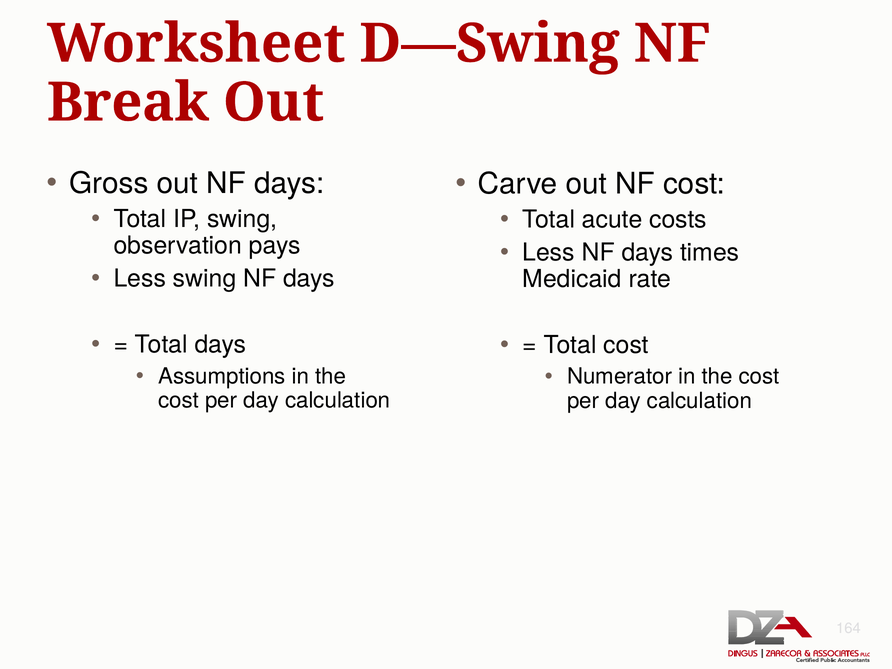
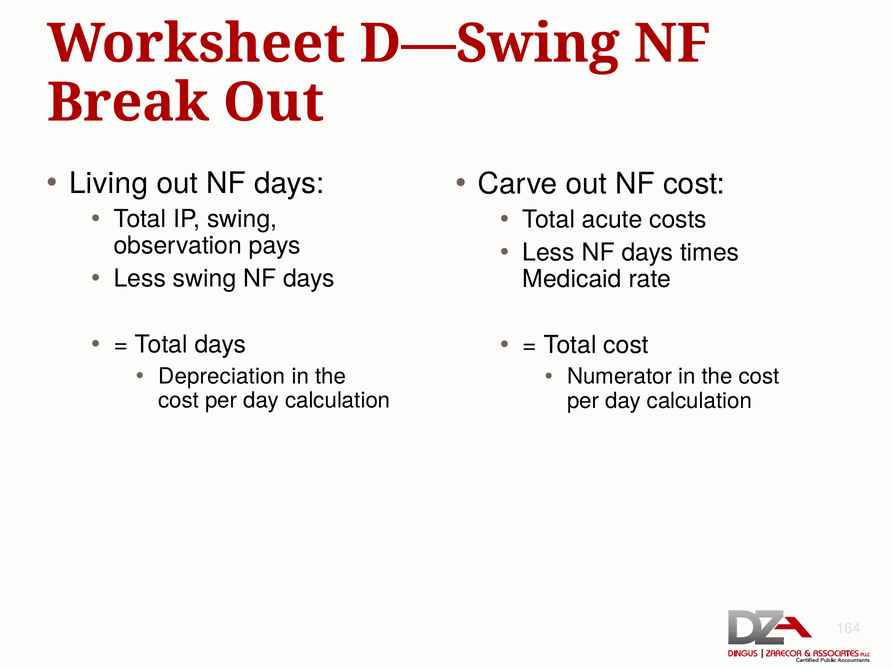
Gross: Gross -> Living (109, 183)
Assumptions: Assumptions -> Depreciation (222, 376)
